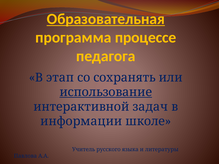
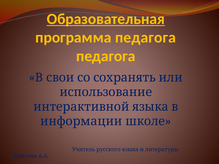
программа процессе: процессе -> педагога (145, 38)
этап: этап -> свои (60, 78)
использование underline: present -> none (106, 92)
интерактивной задач: задач -> языка (150, 107)
